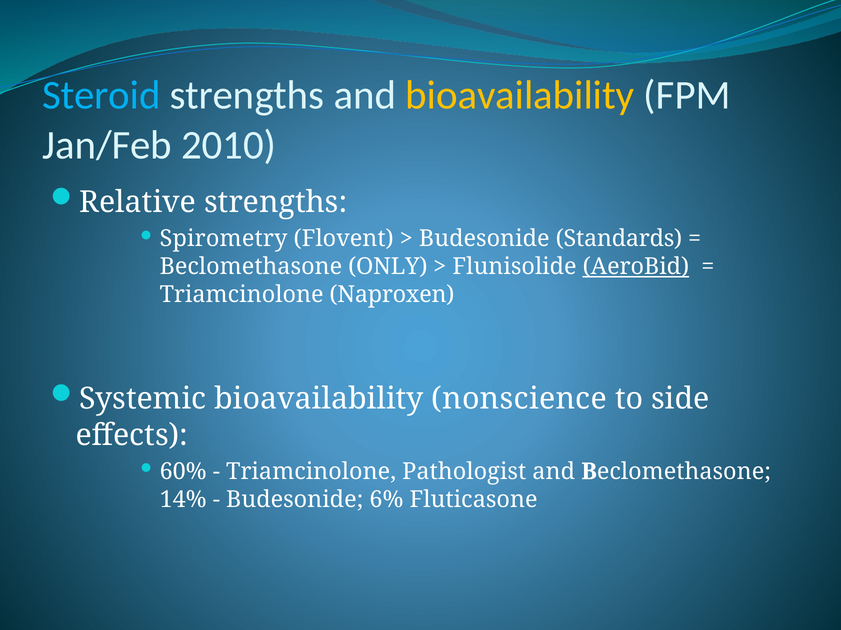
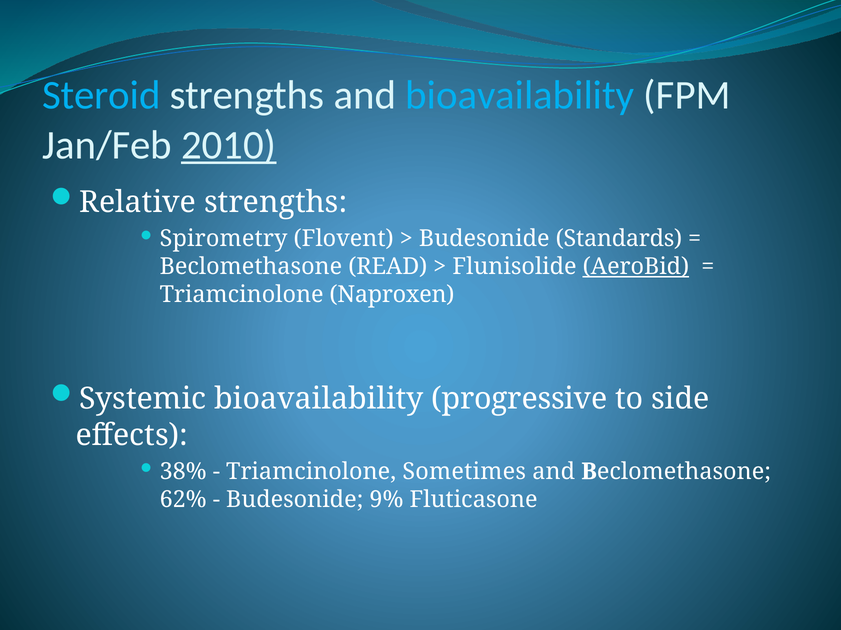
bioavailability colour: yellow -> light blue (520, 96)
2010 underline: none -> present (229, 146)
ONLY: ONLY -> READ (388, 267)
nonscience: nonscience -> progressive (519, 399)
60%: 60% -> 38% (183, 472)
Pathologist: Pathologist -> Sometimes (464, 472)
14%: 14% -> 62% (183, 500)
6%: 6% -> 9% (386, 500)
